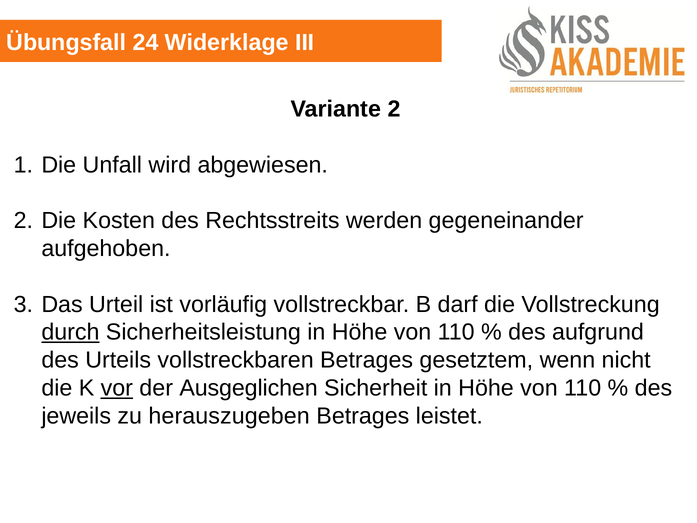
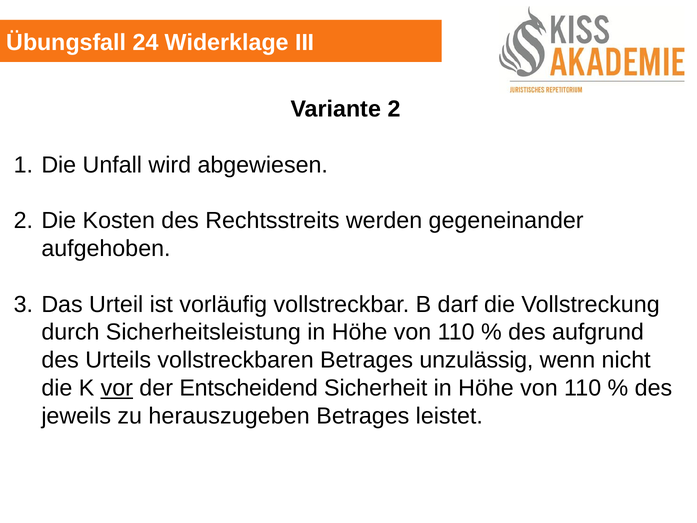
durch underline: present -> none (70, 332)
gesetztem: gesetztem -> unzulässig (476, 360)
Ausgeglichen: Ausgeglichen -> Entscheidend (249, 388)
